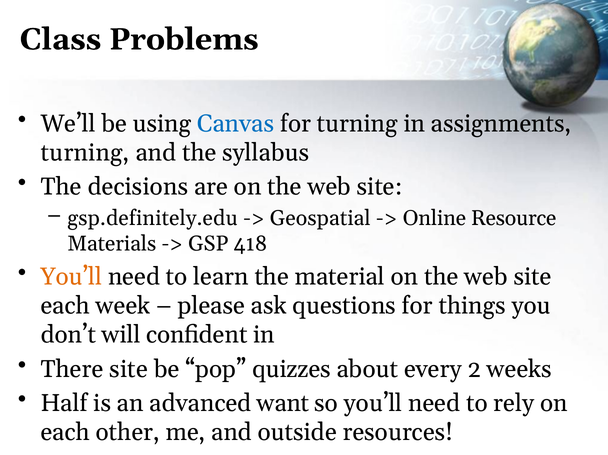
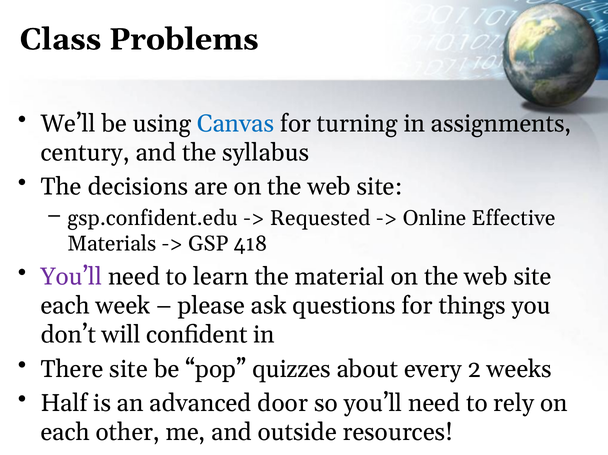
turning: turning -> century (85, 153)
gsp.definitely.edu: gsp.definitely.edu -> gsp.confident.edu (153, 218)
Geospatial: Geospatial -> Requested (320, 218)
Resource: Resource -> Effective (513, 218)
You’ll colour: orange -> purple (71, 276)
want: want -> door (283, 403)
